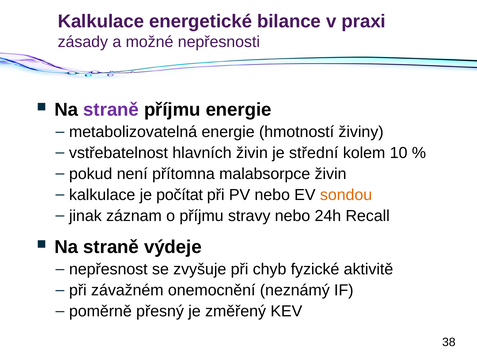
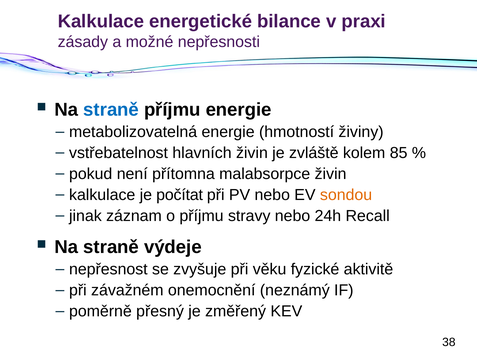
straně colour: purple -> blue (111, 110)
střední: střední -> zvláště (314, 153)
10: 10 -> 85 (399, 153)
chyb: chyb -> věku (270, 269)
